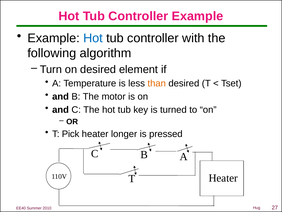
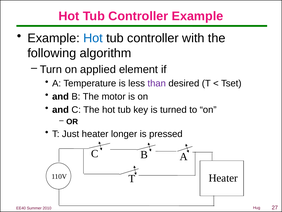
on desired: desired -> applied (98, 69)
than colour: orange -> purple (157, 83)
Pick: Pick -> Just (71, 134)
